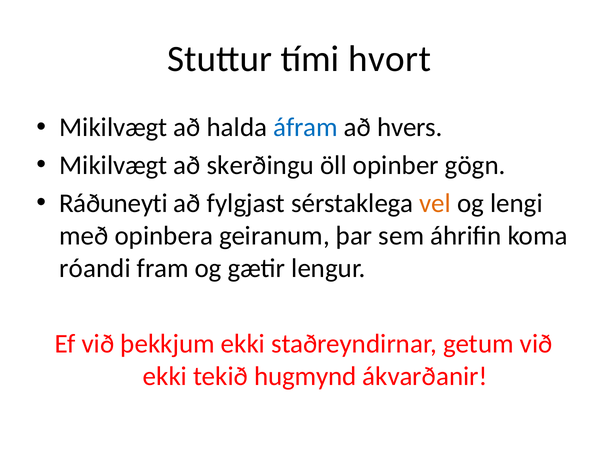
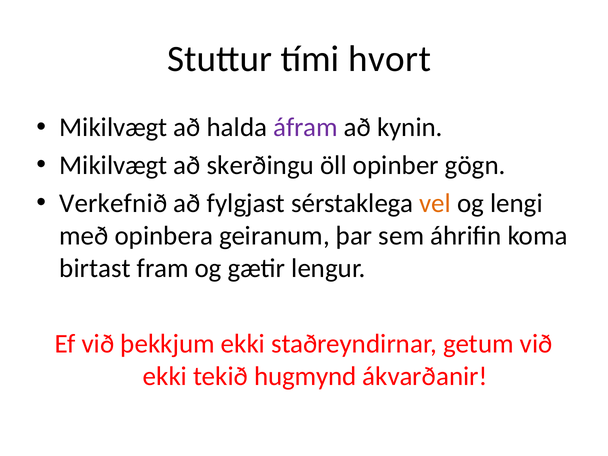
áfram colour: blue -> purple (306, 128)
hvers: hvers -> kynin (410, 128)
Ráðuneyti: Ráðuneyti -> Verkefnið (113, 203)
róandi: róandi -> birtast (95, 268)
